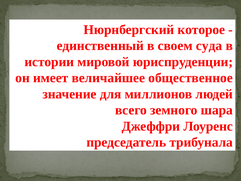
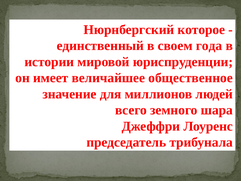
суда: суда -> года (209, 46)
